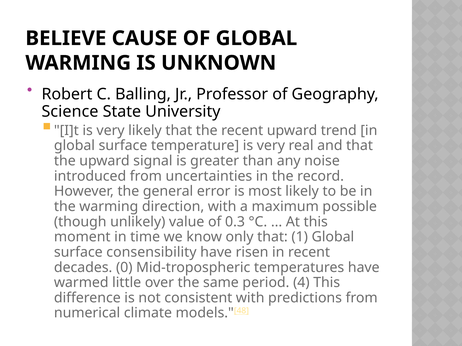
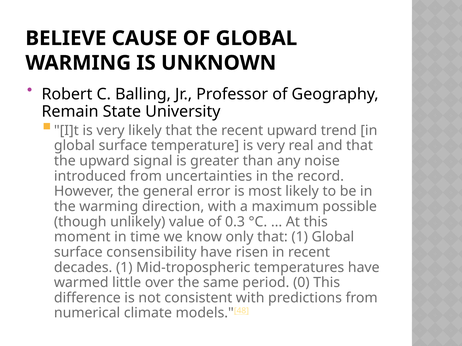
Science: Science -> Remain (70, 112)
decades 0: 0 -> 1 (124, 268)
4: 4 -> 0 (301, 283)
